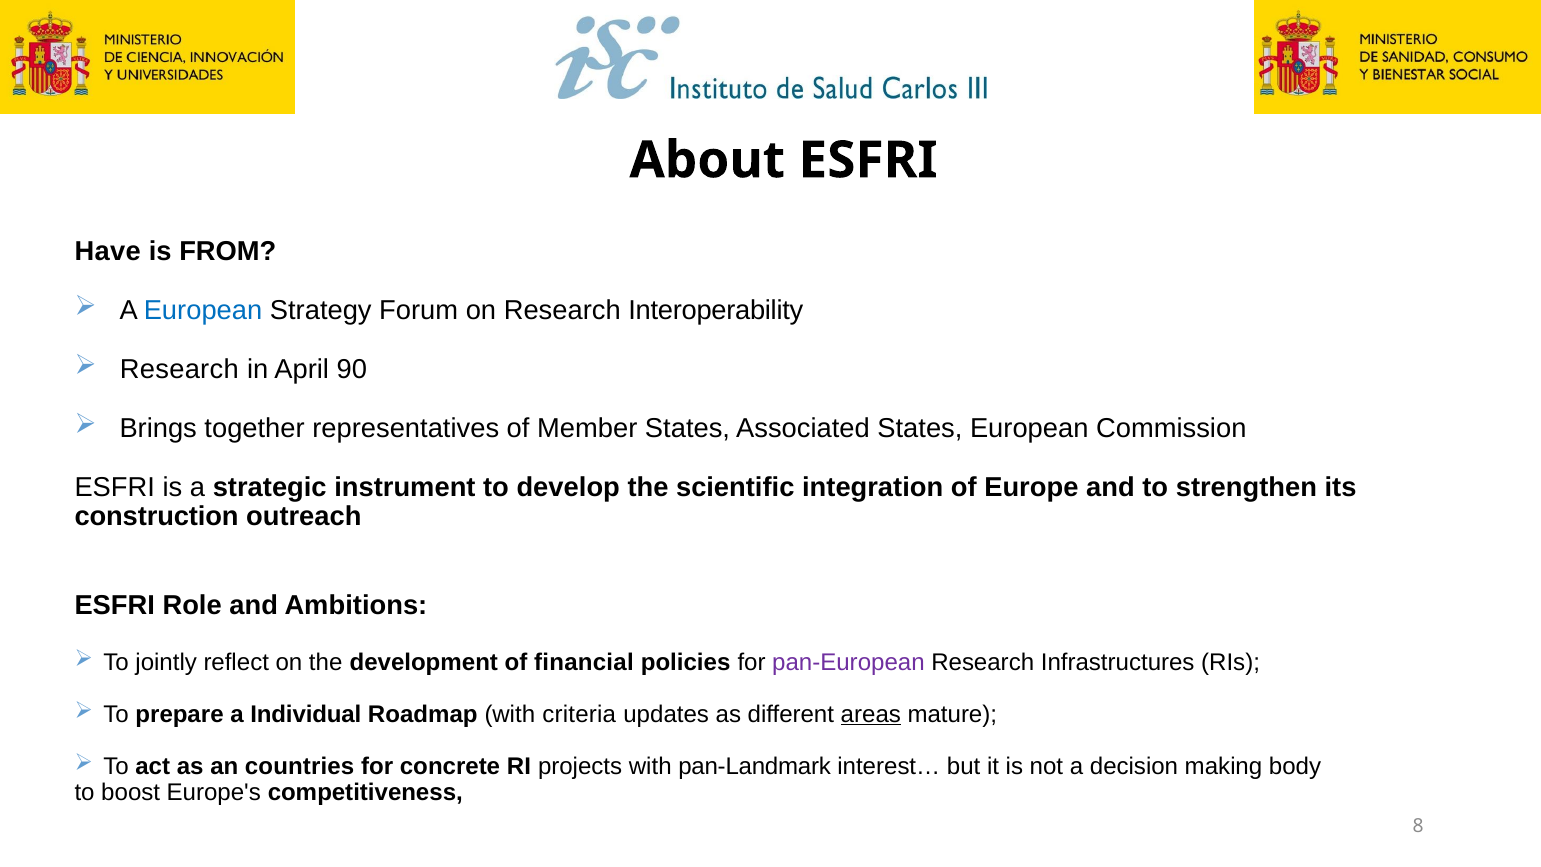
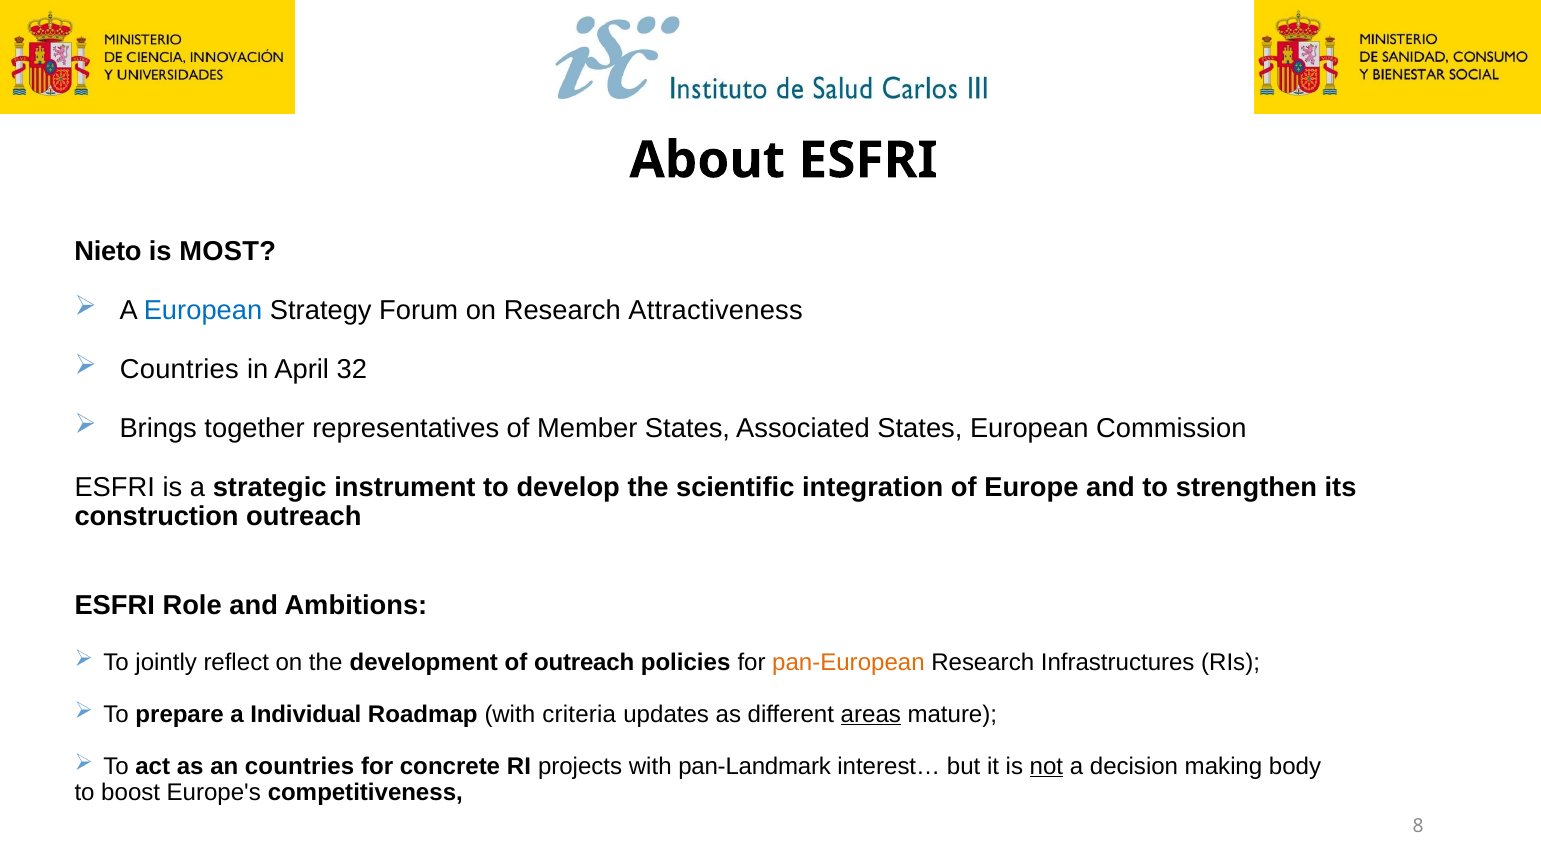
Have: Have -> Nieto (108, 251)
FROM: FROM -> MOST (228, 251)
Interoperability: Interoperability -> Attractiveness (716, 310)
Research: Research -> Countries (179, 369)
90: 90 -> 32 (352, 369)
of financial: financial -> outreach (584, 662)
pan-European colour: purple -> orange (848, 662)
not underline: none -> present (1046, 766)
